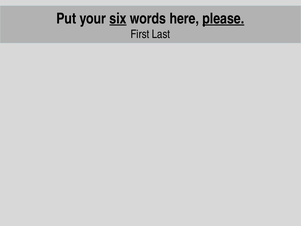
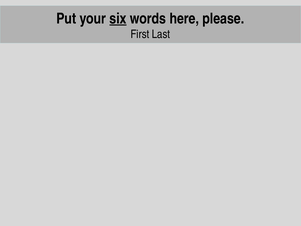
please underline: present -> none (223, 19)
